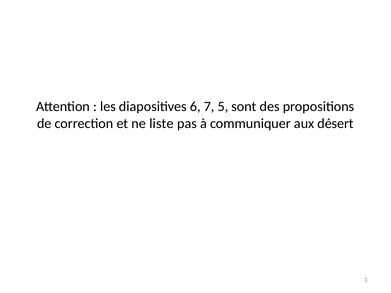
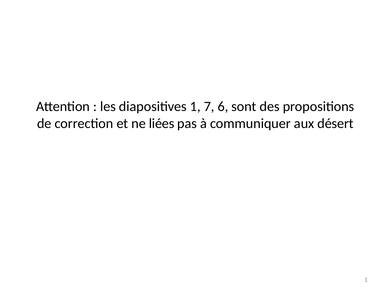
diapositives 6: 6 -> 1 (195, 107)
5: 5 -> 6 (223, 107)
liste: liste -> liées (162, 124)
